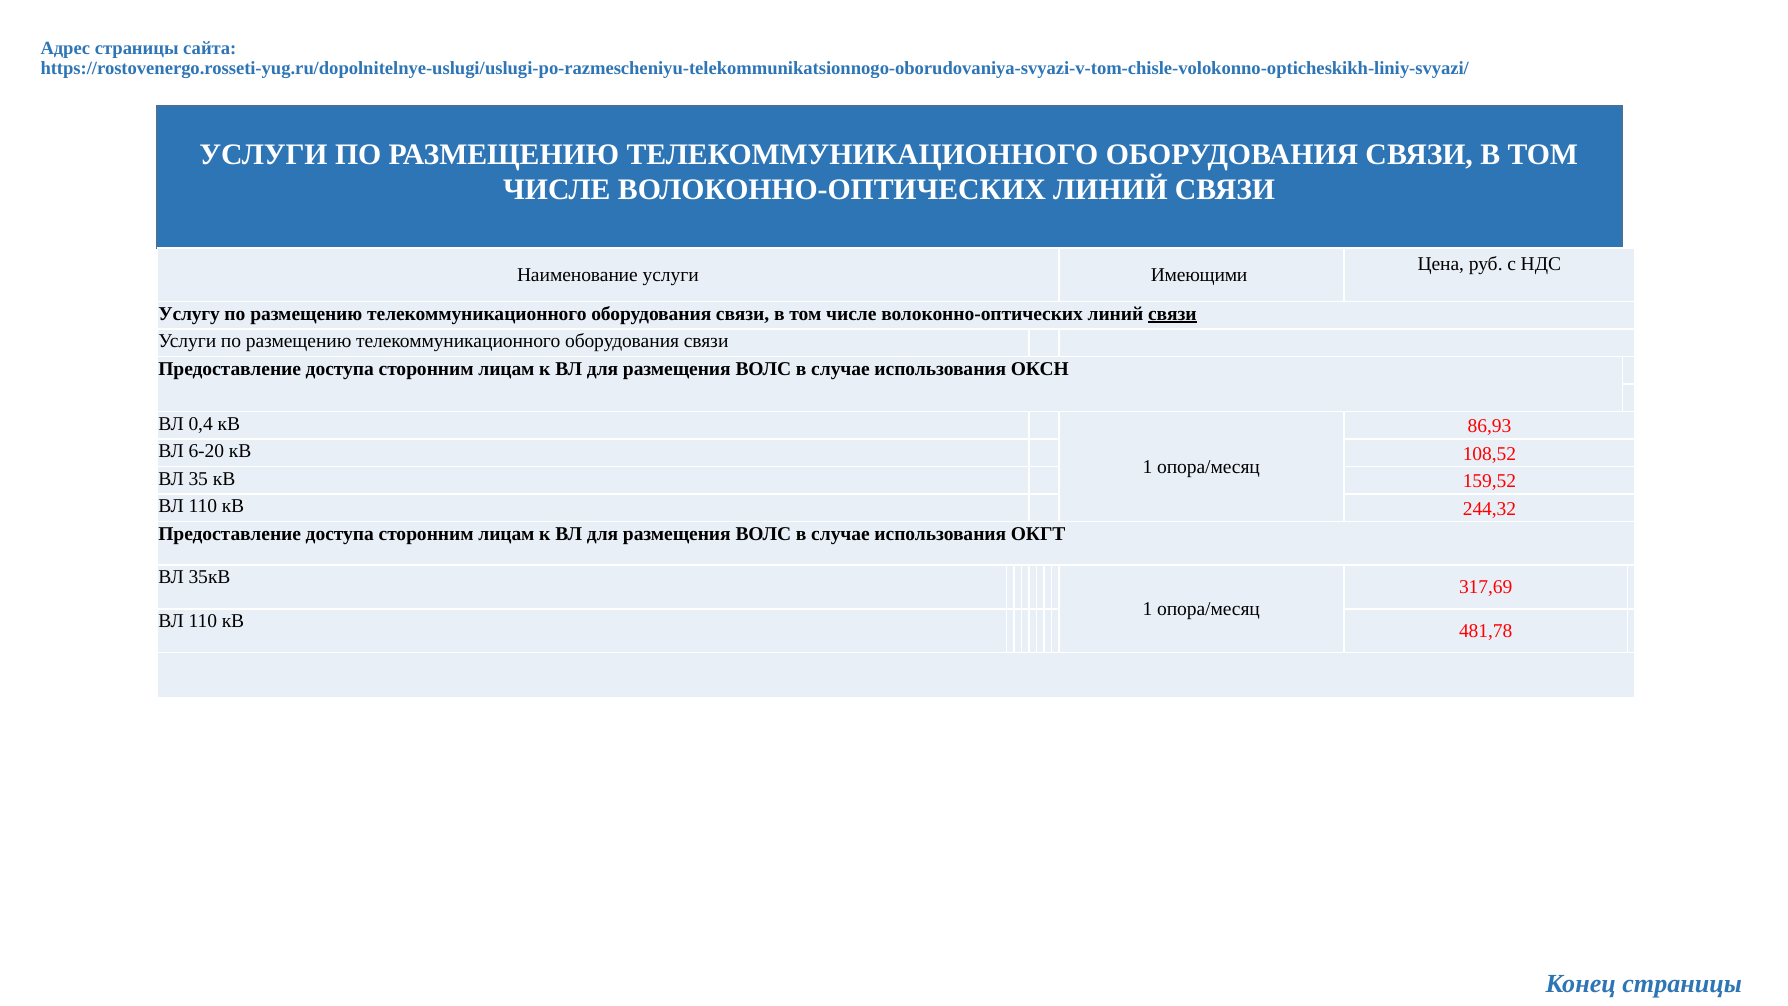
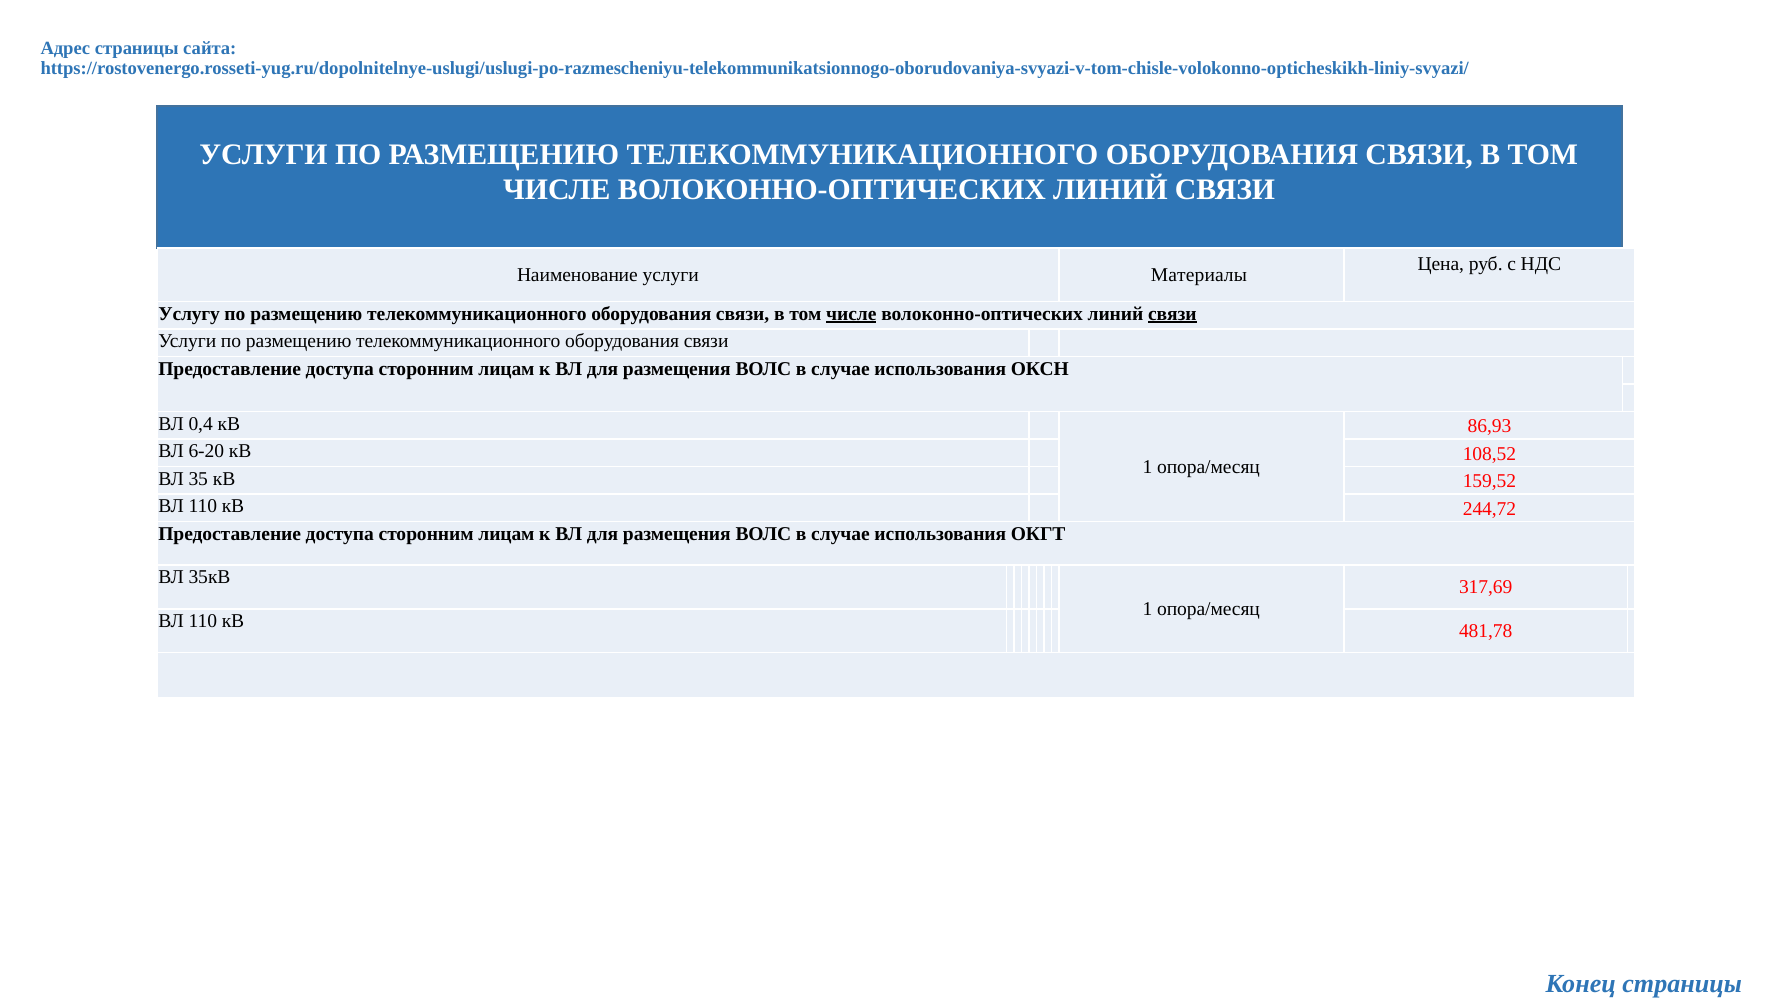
Имеющими: Имеющими -> Материалы (1199, 275)
числе underline: none -> present (851, 314)
244,32: 244,32 -> 244,72 (1490, 508)
